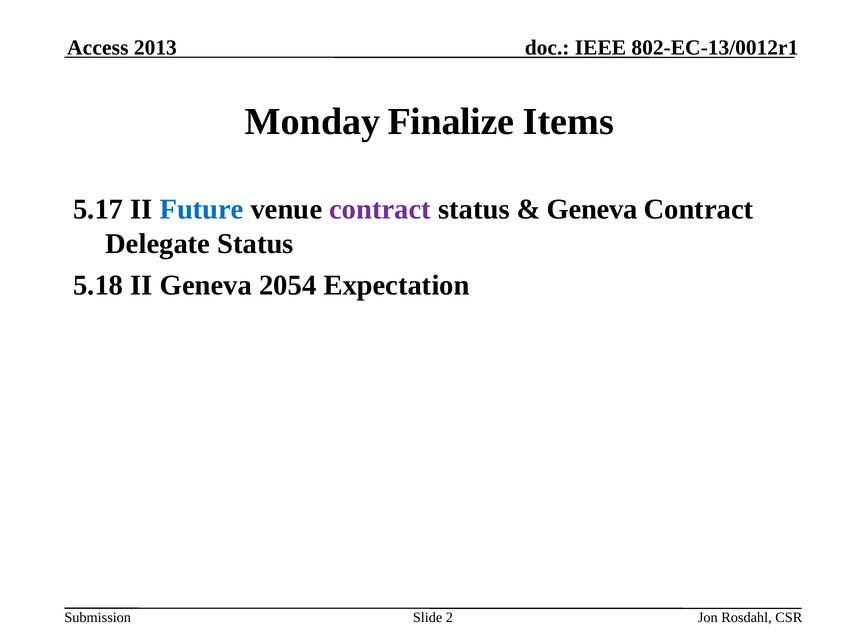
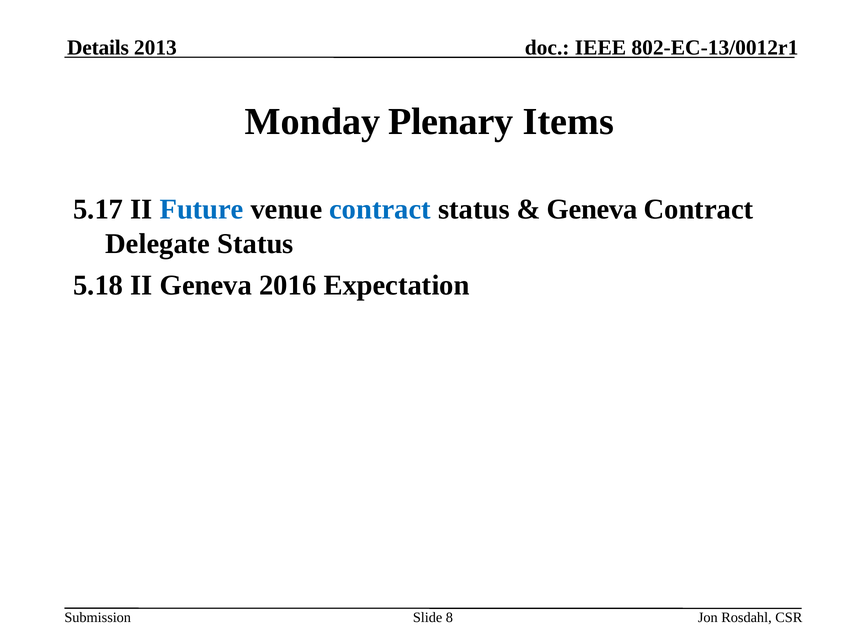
Access: Access -> Details (98, 48)
Finalize: Finalize -> Plenary (451, 121)
contract colour: purple -> blue (380, 210)
2054: 2054 -> 2016 (288, 286)
2: 2 -> 8 (449, 618)
